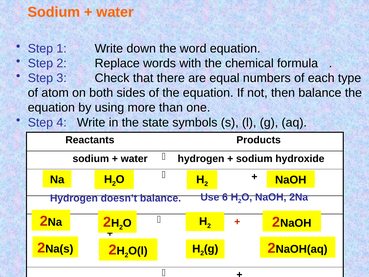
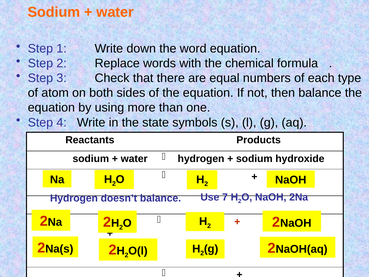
6: 6 -> 7 (225, 197)
